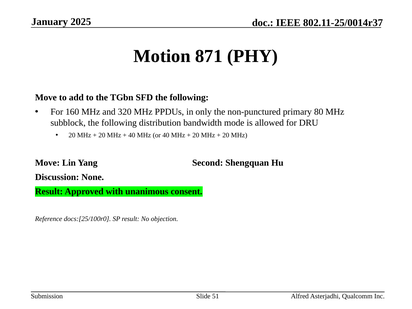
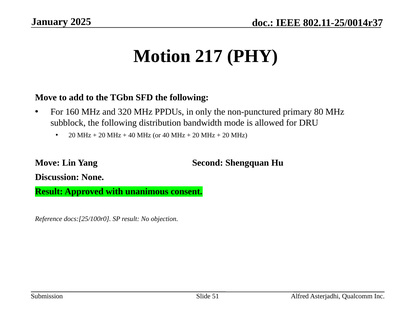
871: 871 -> 217 (209, 56)
